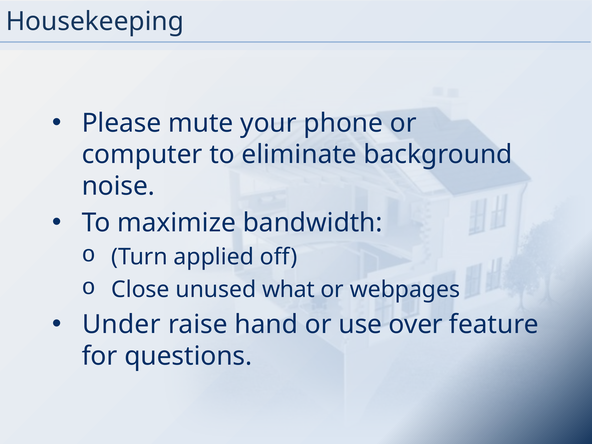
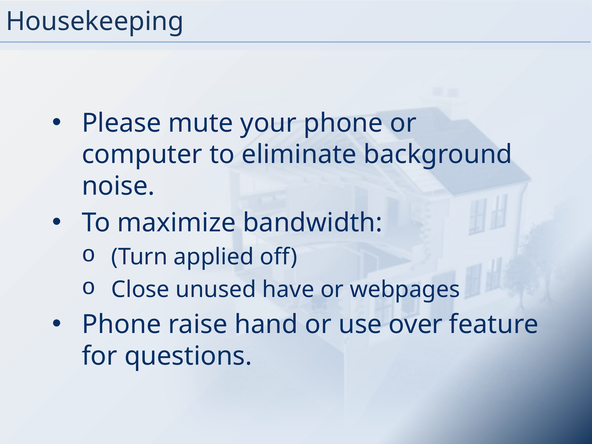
what: what -> have (288, 290)
Under: Under -> Phone (121, 324)
